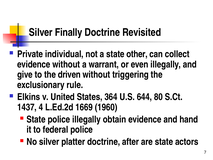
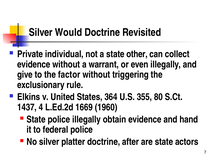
Finally: Finally -> Would (69, 32)
driven: driven -> factor (69, 75)
644: 644 -> 355 (144, 97)
